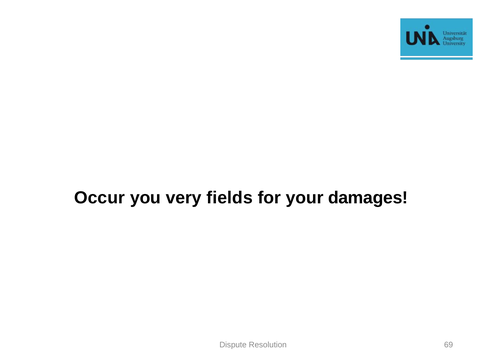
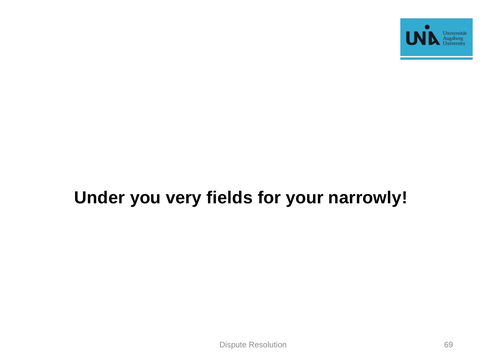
Occur: Occur -> Under (99, 198)
damages: damages -> narrowly (368, 198)
